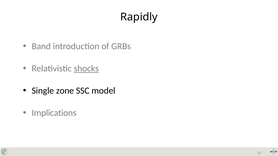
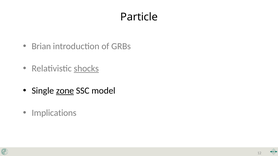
Rapidly: Rapidly -> Particle (139, 17)
Band: Band -> Brian (41, 46)
zone underline: none -> present (65, 91)
